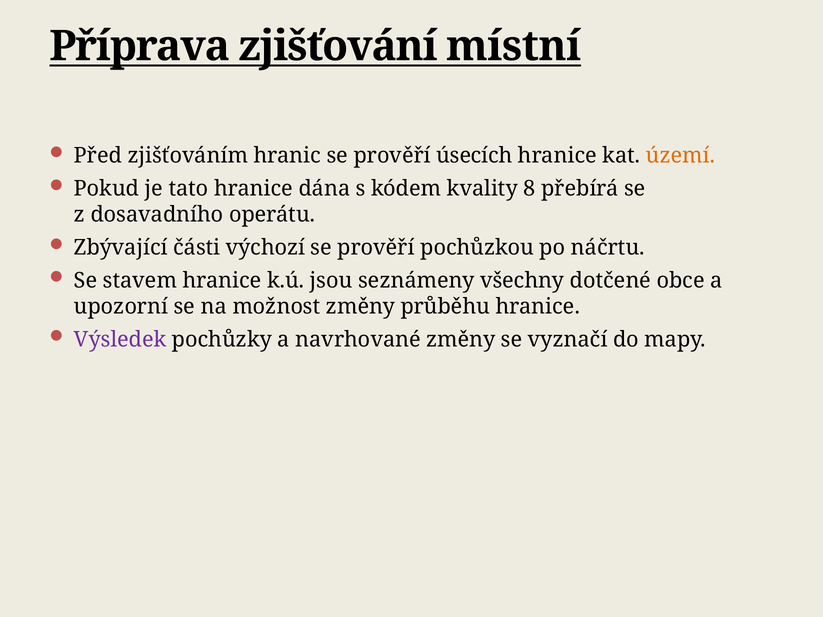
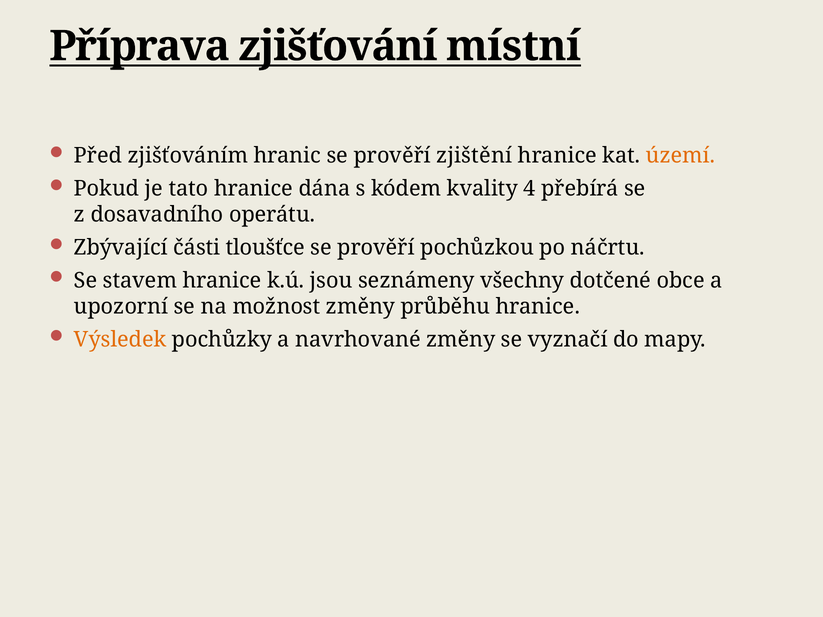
úsecích: úsecích -> zjištění (474, 156)
8: 8 -> 4 (530, 189)
výchozí: výchozí -> tloušťce (265, 248)
Výsledek colour: purple -> orange (120, 340)
